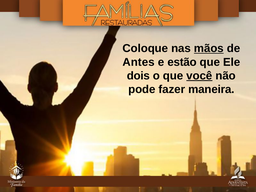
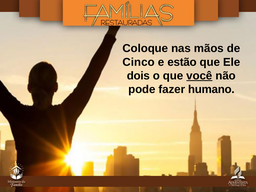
mãos underline: present -> none (209, 48)
Antes: Antes -> Cinco (139, 62)
maneira: maneira -> humano (211, 89)
